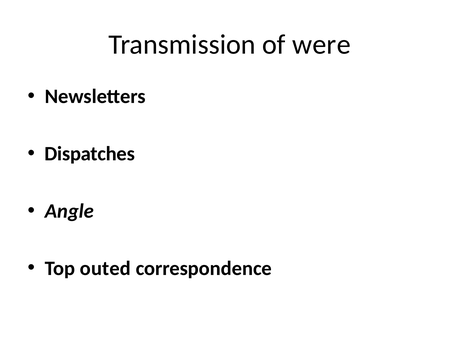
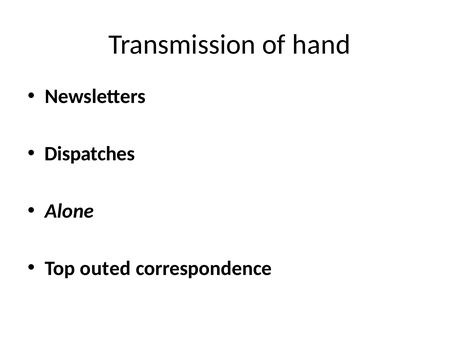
were: were -> hand (321, 45)
Angle: Angle -> Alone (69, 211)
